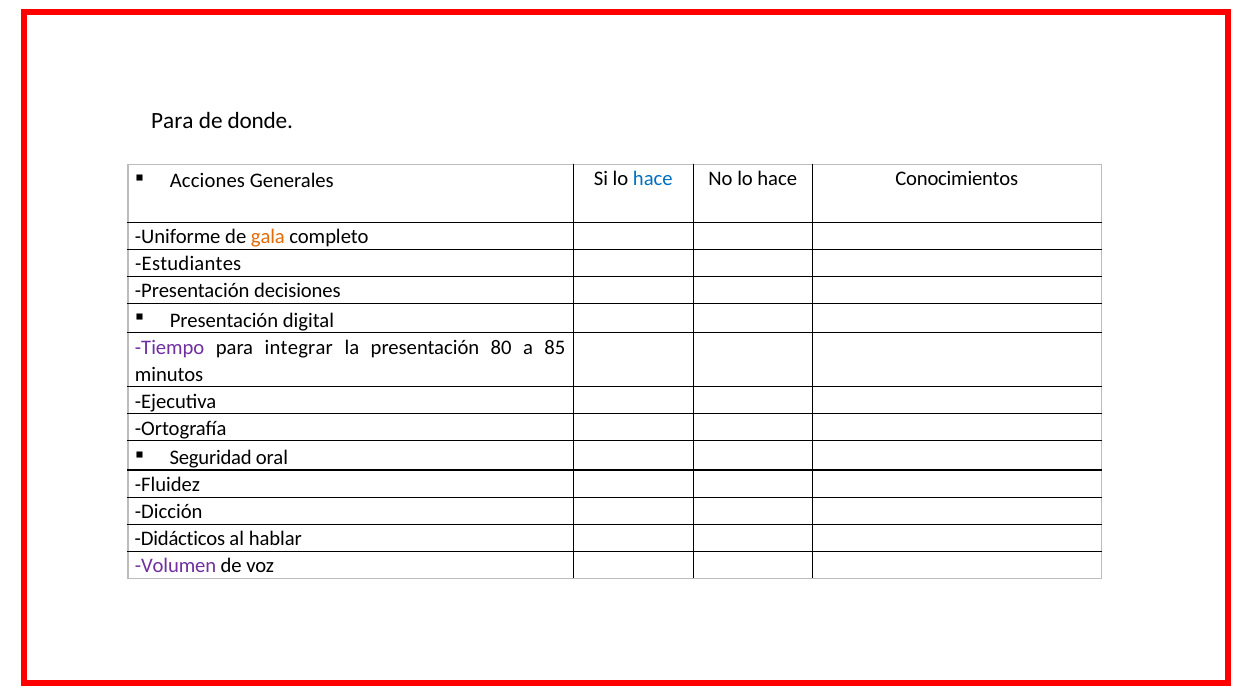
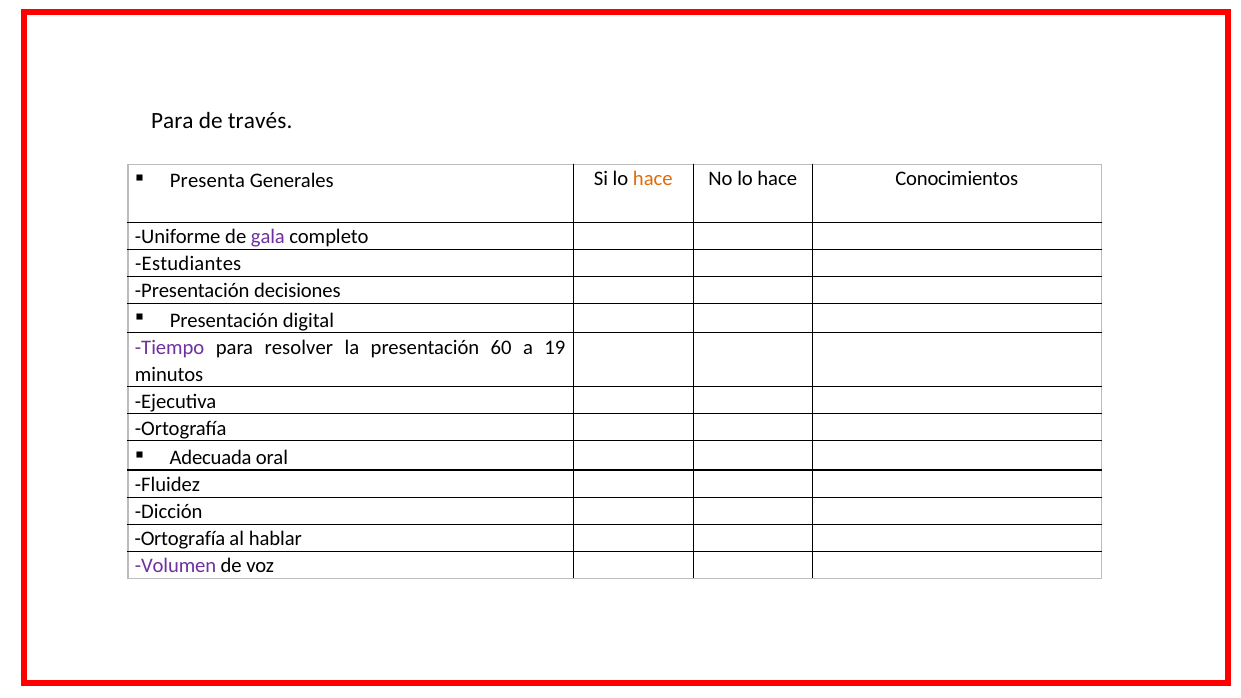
donde: donde -> través (260, 121)
Acciones: Acciones -> Presenta (207, 181)
hace colour: blue -> orange (653, 179)
gala colour: orange -> purple (268, 237)
integrar: integrar -> resolver (299, 347)
80: 80 -> 60 (501, 347)
85: 85 -> 19 (555, 347)
Seguridad: Seguridad -> Adecuada (211, 458)
Didácticos: Didácticos -> Ortografía (180, 539)
